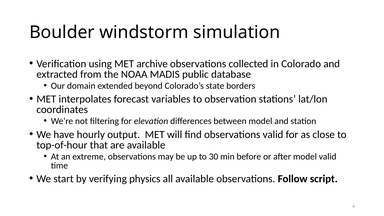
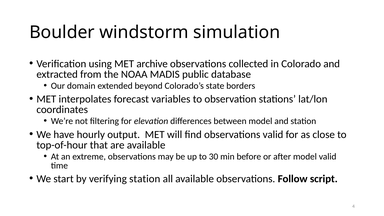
verifying physics: physics -> station (145, 179)
